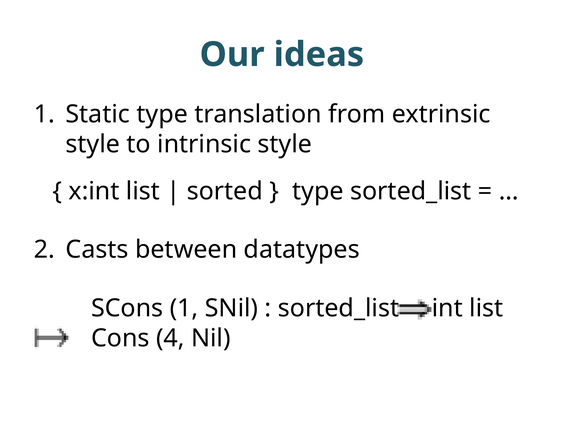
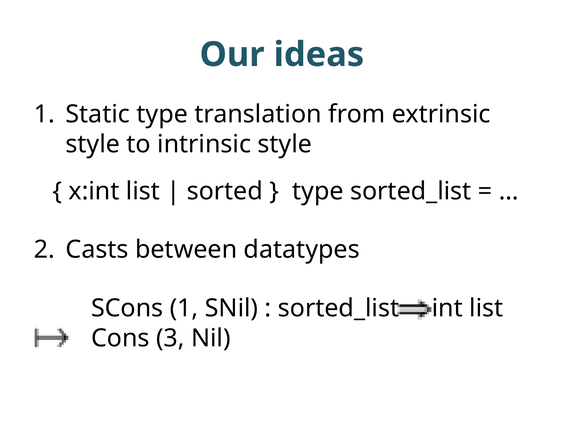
4: 4 -> 3 (170, 338)
